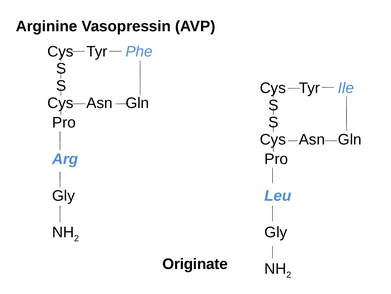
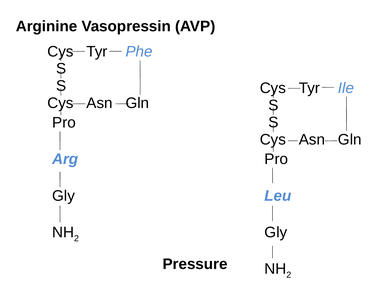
Originate: Originate -> Pressure (195, 263)
